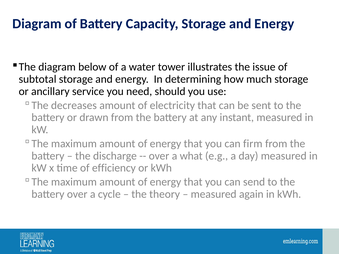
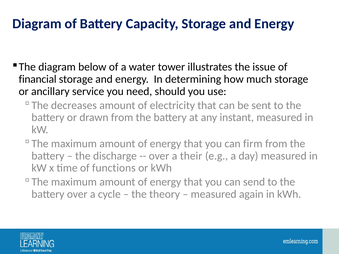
subtotal: subtotal -> financial (38, 79)
what: what -> their (191, 156)
efficiency: efficiency -> functions (114, 168)
